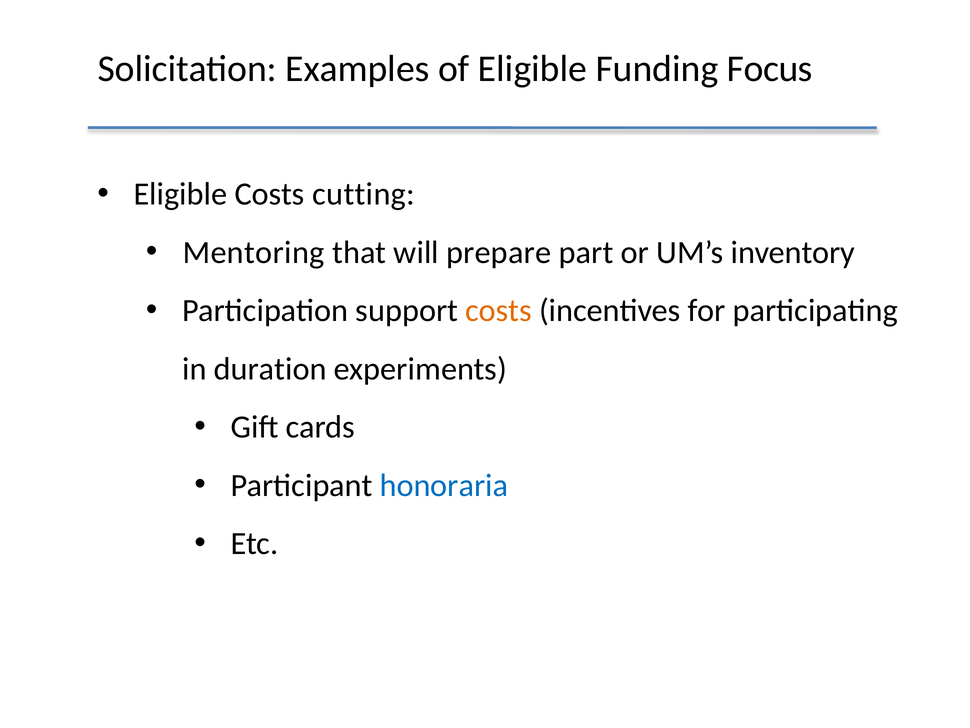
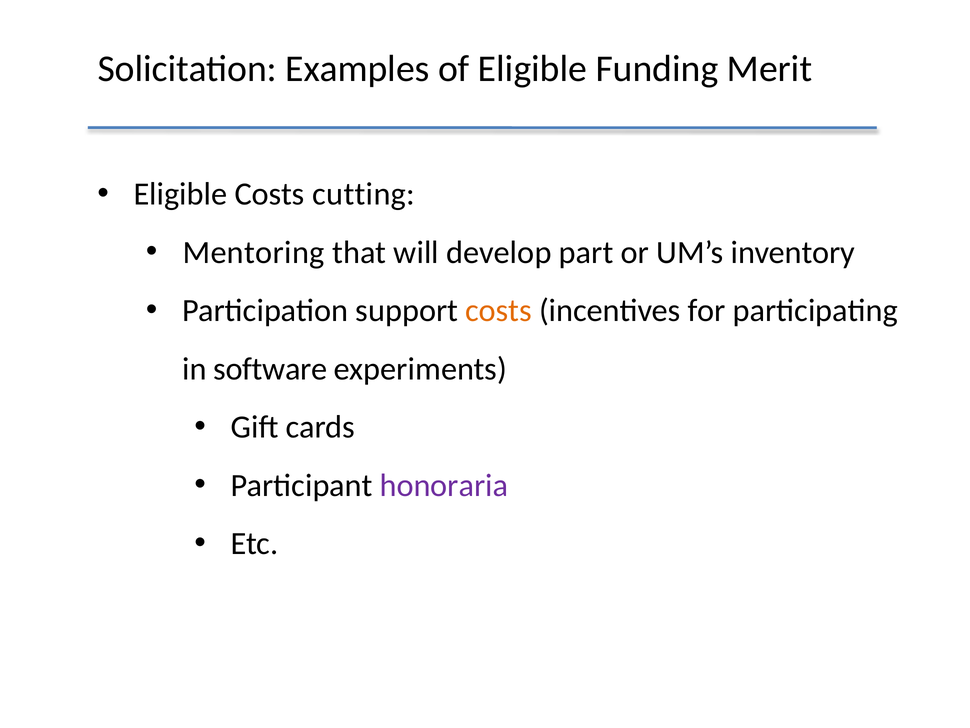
Focus: Focus -> Merit (769, 69)
prepare: prepare -> develop (499, 252)
duration: duration -> software (270, 369)
honoraria colour: blue -> purple (444, 485)
